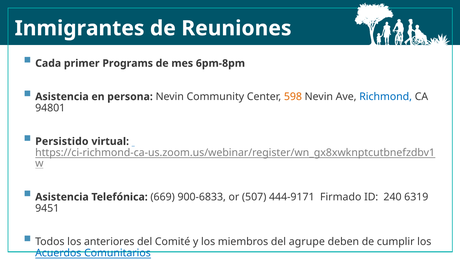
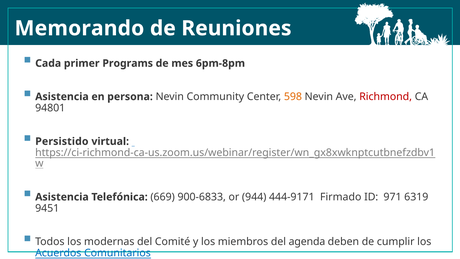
Inmigrantes: Inmigrantes -> Memorando (79, 28)
Richmond colour: blue -> red (386, 97)
507: 507 -> 944 (254, 197)
240: 240 -> 971 (393, 197)
anteriores: anteriores -> modernas (109, 242)
agrupe: agrupe -> agenda (307, 242)
